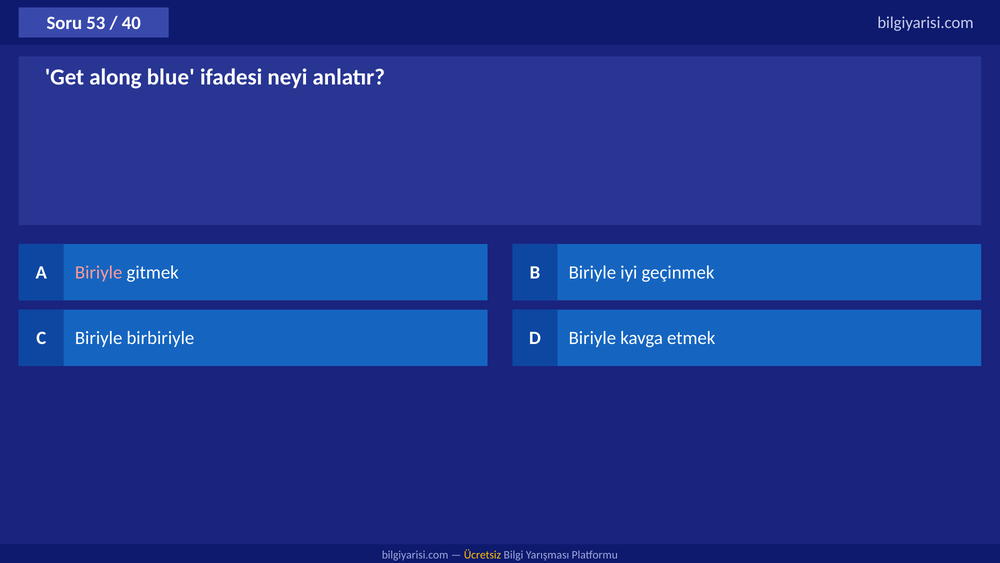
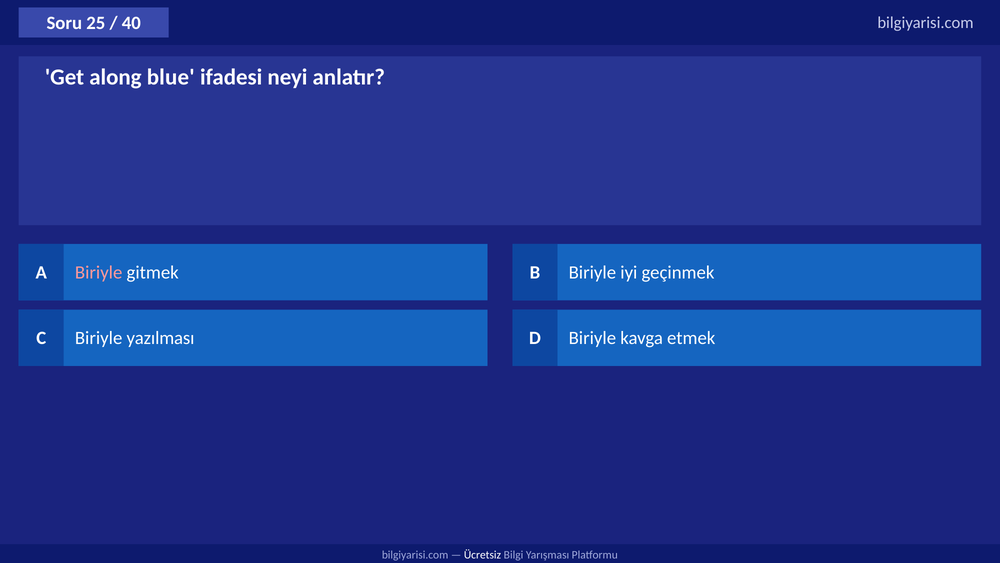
53: 53 -> 25 (96, 23)
birbiriyle: birbiriyle -> yazılması (160, 338)
Ücretsiz colour: yellow -> white (482, 555)
